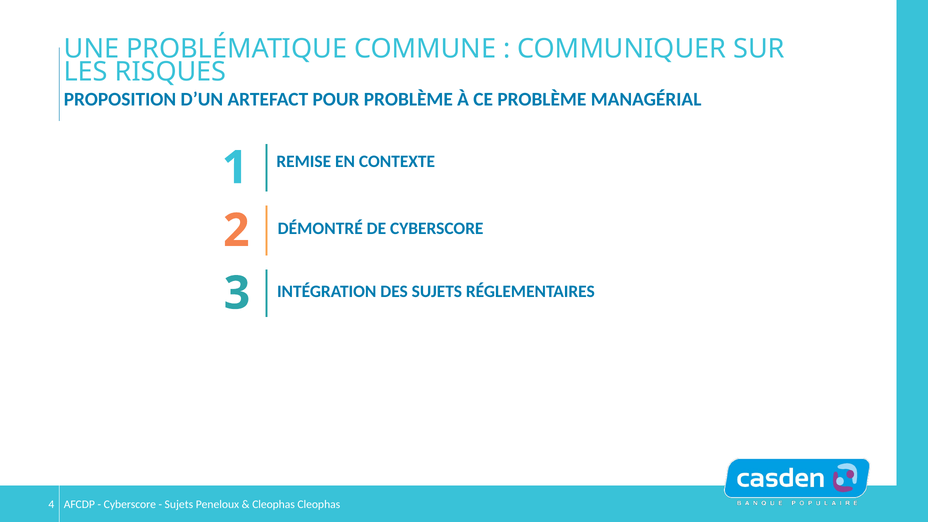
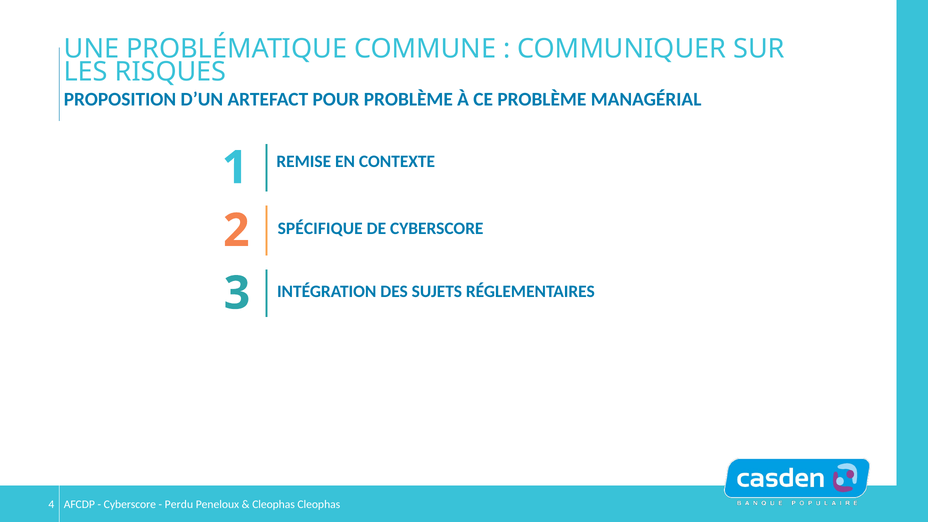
DÉMONTRÉ: DÉMONTRÉ -> SPÉCIFIQUE (320, 229)
Sujets: Sujets -> Perdu (179, 504)
